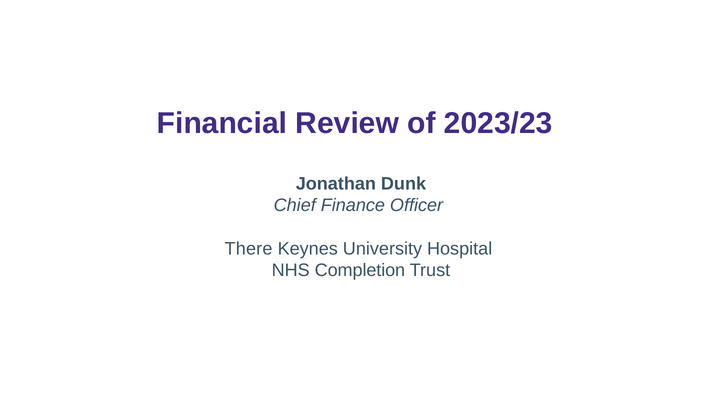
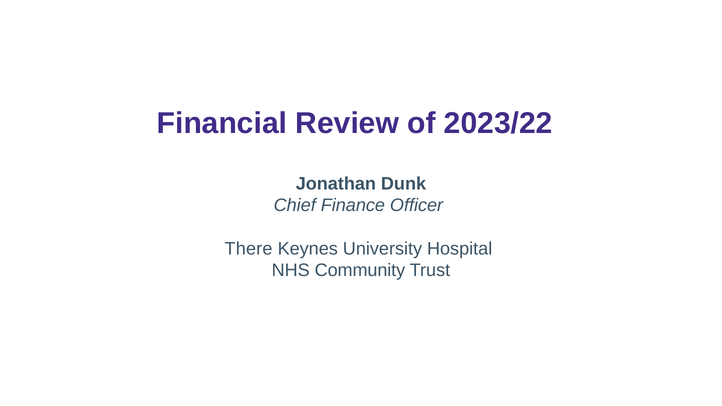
2023/23: 2023/23 -> 2023/22 (498, 124)
Completion: Completion -> Community (360, 270)
